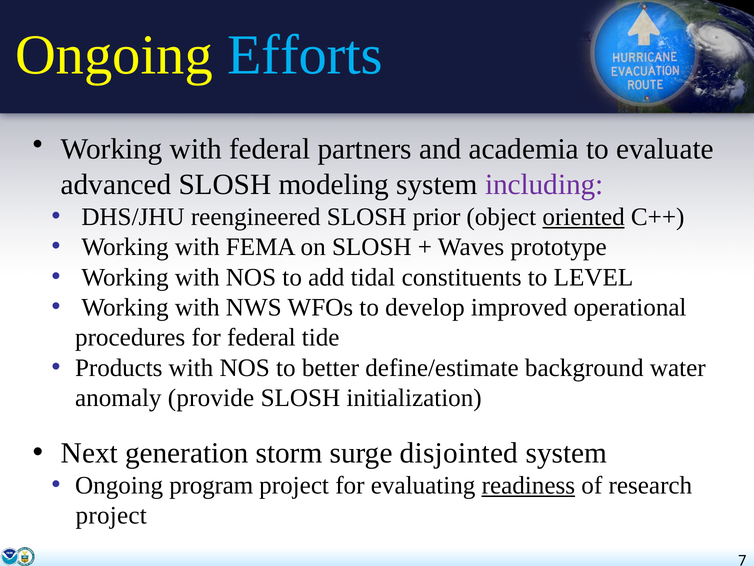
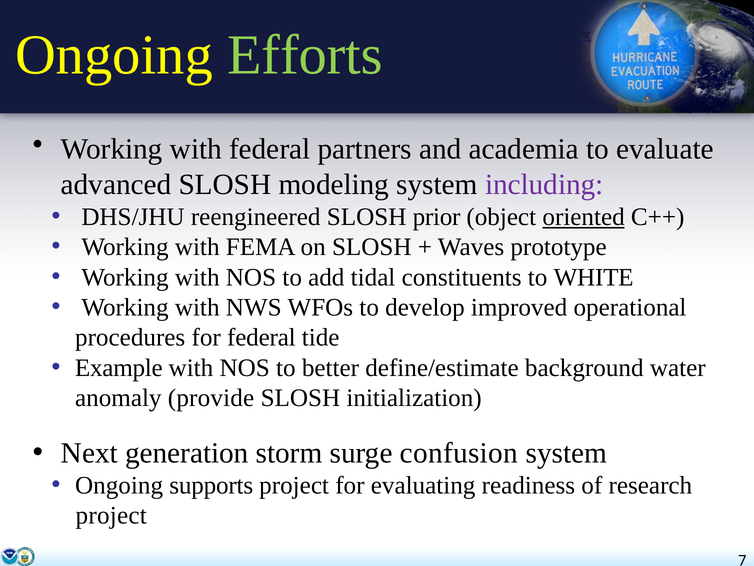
Efforts colour: light blue -> light green (305, 55)
LEVEL: LEVEL -> WHITE (594, 277)
Products: Products -> Example (119, 367)
disjointed: disjointed -> confusion (459, 453)
program: program -> supports (211, 485)
readiness underline: present -> none (528, 485)
